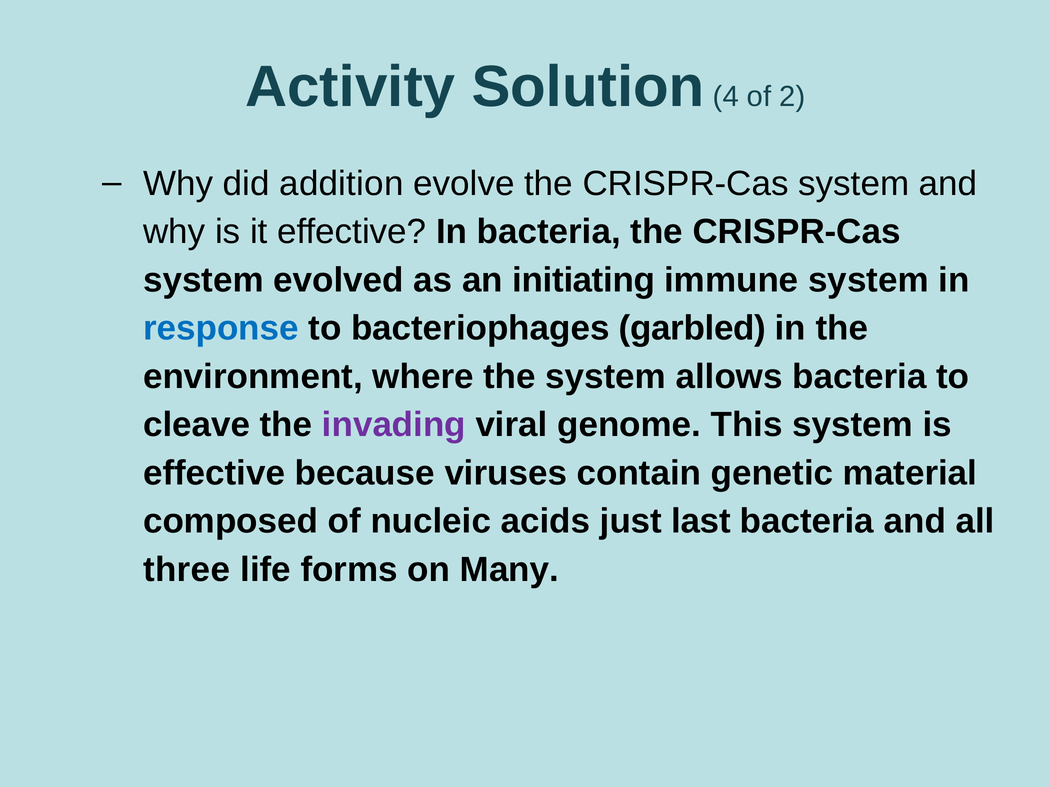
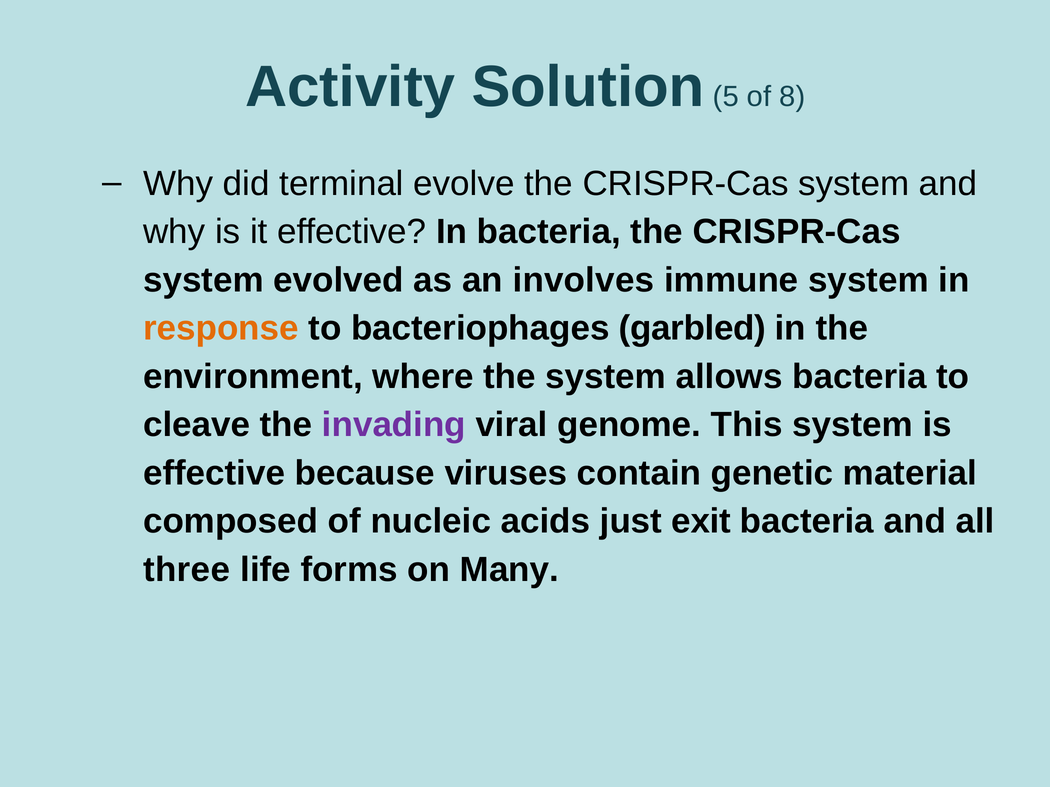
4: 4 -> 5 (726, 97)
2: 2 -> 8 (792, 97)
addition: addition -> terminal (342, 184)
initiating: initiating -> involves (583, 280)
response colour: blue -> orange (221, 329)
last: last -> exit (701, 522)
